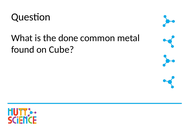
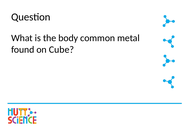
done: done -> body (68, 38)
